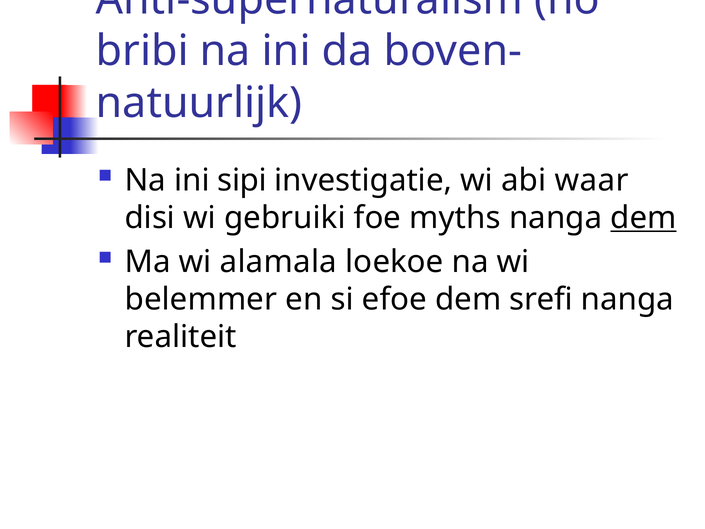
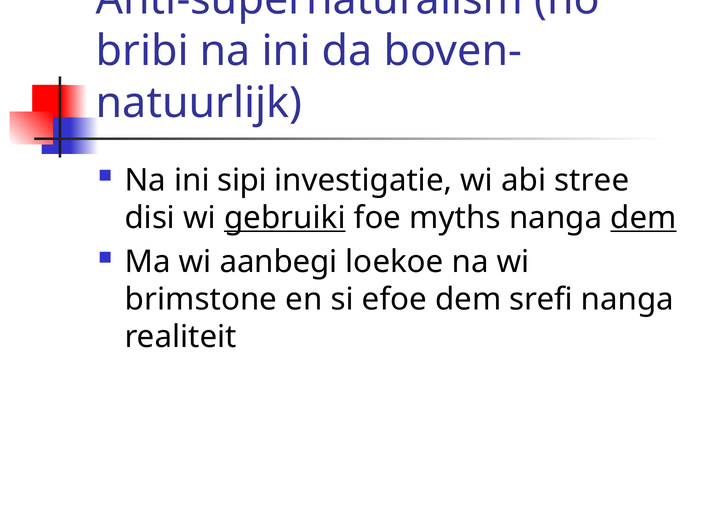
waar: waar -> stree (592, 180)
gebruiki underline: none -> present (285, 218)
alamala: alamala -> aanbegi (279, 262)
belemmer: belemmer -> brimstone (201, 299)
